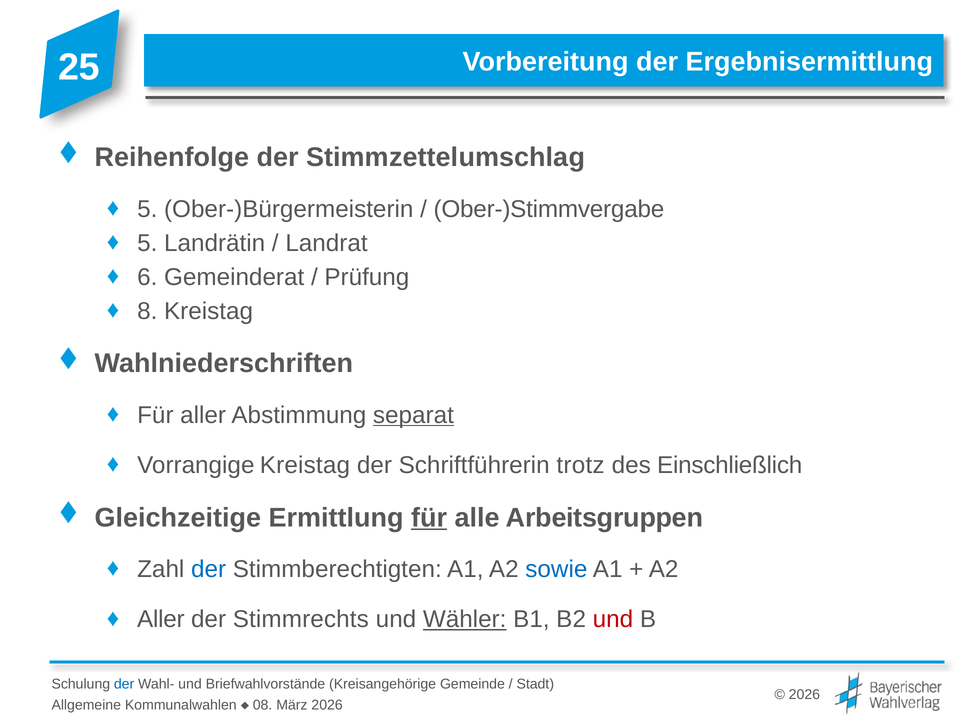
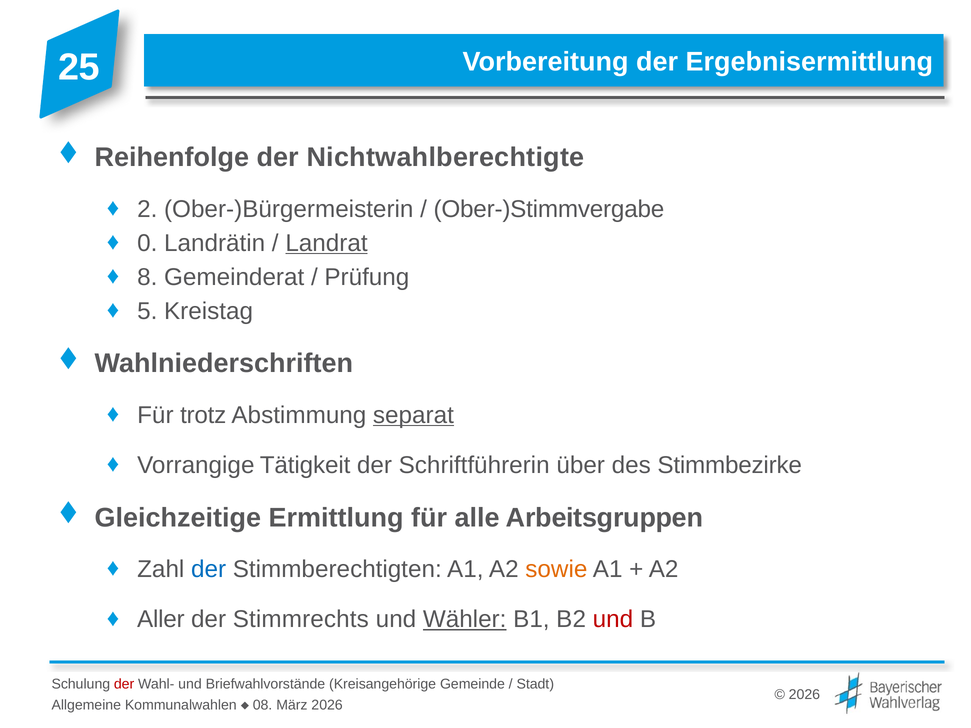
Stimmzettelumschlag: Stimmzettelumschlag -> Nichtwahlberechtigte (446, 158)
5: 5 -> 2 (147, 209)
5: 5 -> 0 (147, 243)
Landrat underline: none -> present (327, 243)
6: 6 -> 8 (147, 277)
8: 8 -> 5 (147, 311)
Für aller: aller -> trotz (203, 415)
Vorrangige Kreistag: Kreistag -> Tätigkeit (305, 465)
trotz: trotz -> über (581, 465)
Einschließlich: Einschließlich -> Stimmbezirke (730, 465)
für underline: present -> none (429, 518)
sowie colour: blue -> orange (556, 569)
der colour: blue -> red (124, 684)
